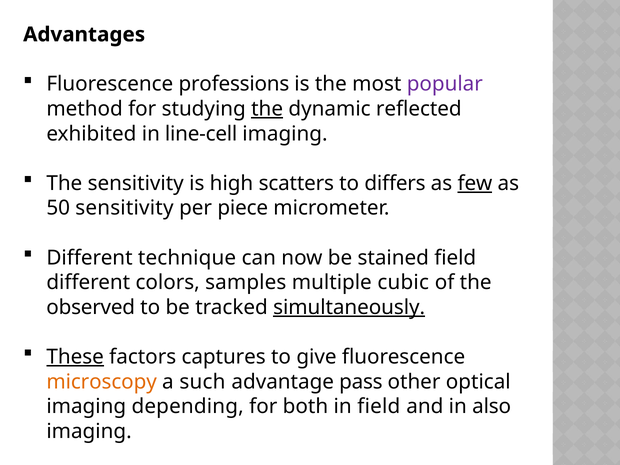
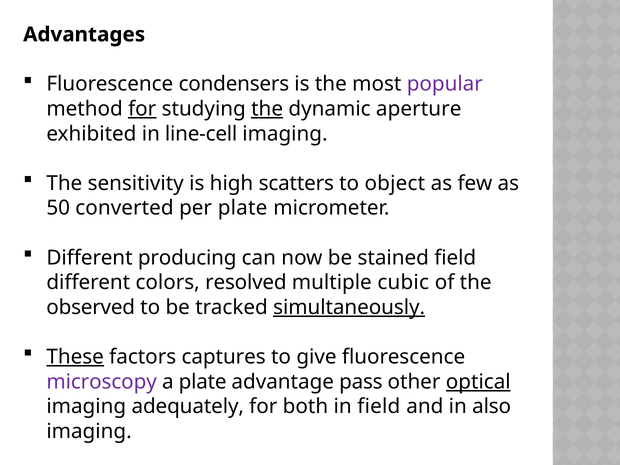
professions: professions -> condensers (234, 84)
for underline: none -> present (142, 109)
reflected: reflected -> aperture (419, 109)
differs: differs -> object (395, 183)
few underline: present -> none (475, 183)
50 sensitivity: sensitivity -> converted (125, 208)
per piece: piece -> plate (243, 208)
technique: technique -> producing (187, 258)
samples: samples -> resolved (246, 283)
microscopy colour: orange -> purple (102, 382)
a such: such -> plate (203, 382)
optical underline: none -> present (478, 382)
depending: depending -> adequately (188, 407)
